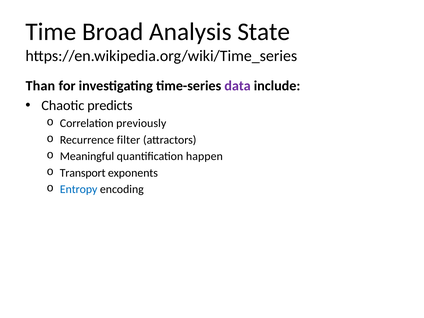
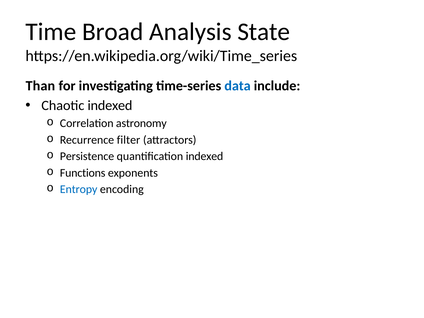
data colour: purple -> blue (238, 86)
Chaotic predicts: predicts -> indexed (110, 106)
previously: previously -> astronomy (141, 123)
Meaningful: Meaningful -> Persistence (87, 156)
quantification happen: happen -> indexed (205, 156)
Transport: Transport -> Functions (83, 173)
